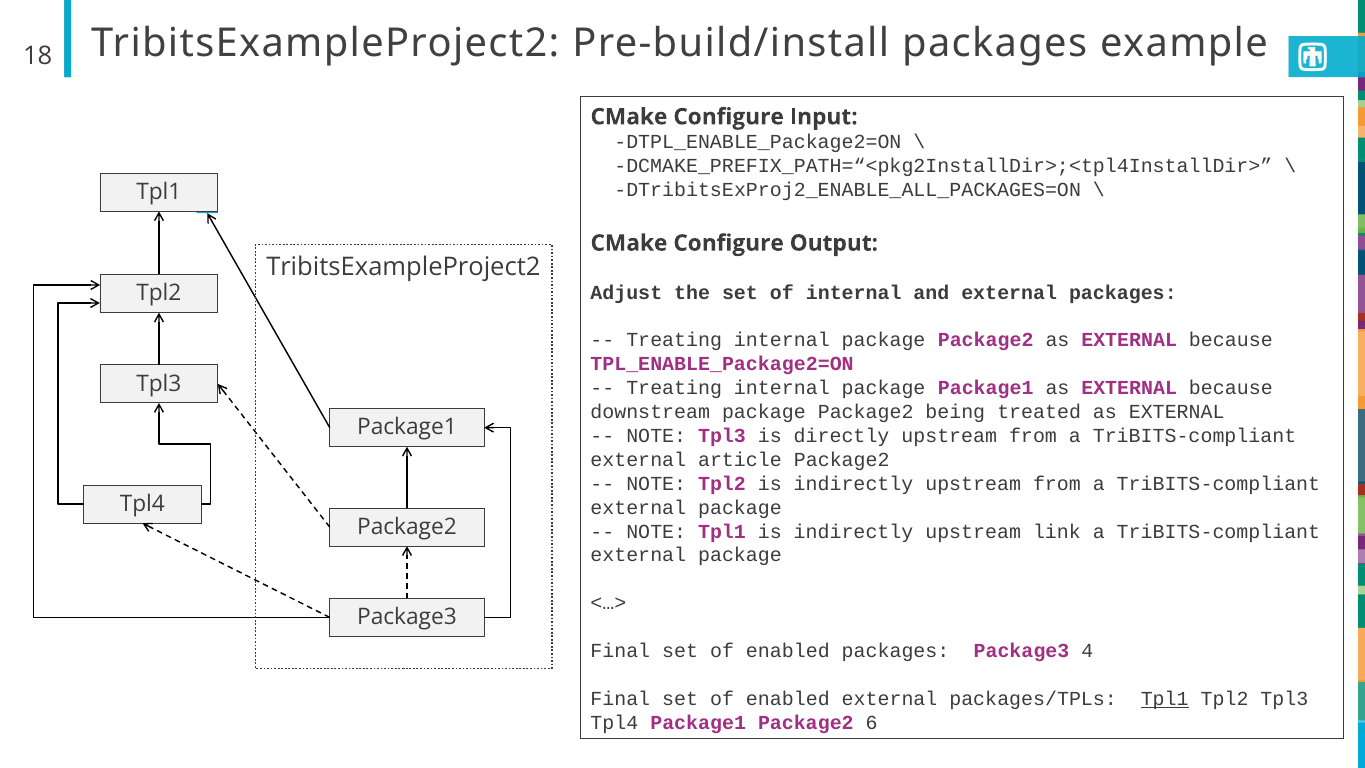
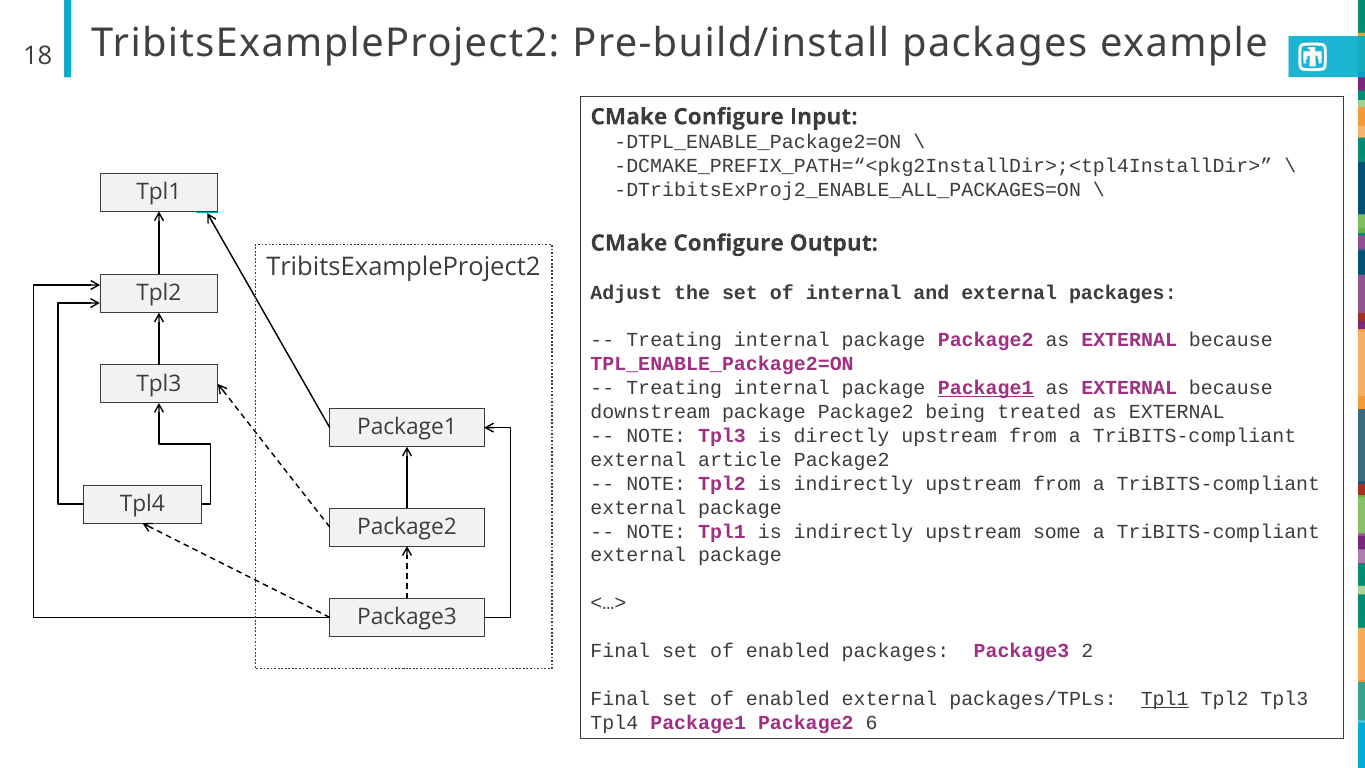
Package1 underline: none -> present (986, 388)
link: link -> some (1057, 531)
4: 4 -> 2 (1087, 651)
